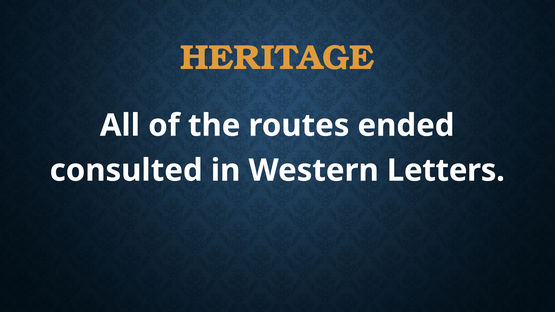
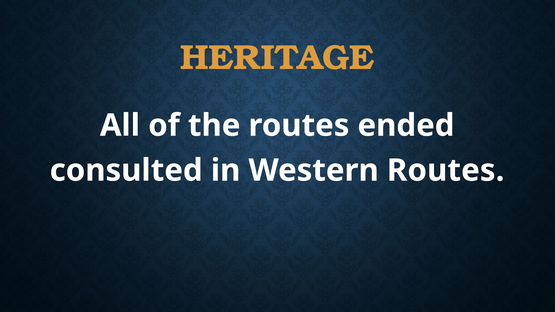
Western Letters: Letters -> Routes (446, 171)
